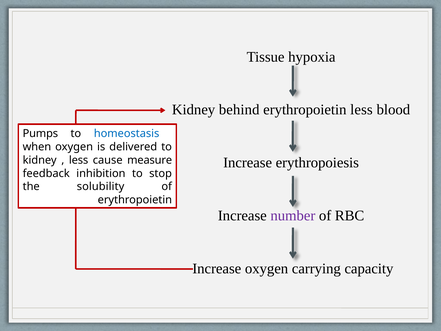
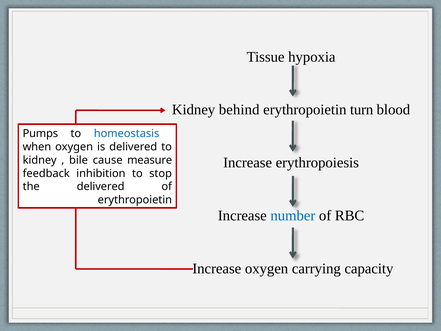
erythropoietin less: less -> turn (362, 110)
less: less -> bile (79, 160)
the solubility: solubility -> delivered (101, 186)
number colour: purple -> blue (293, 216)
